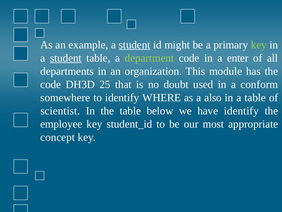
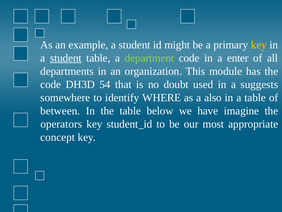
student underline: present -> none (135, 45)
key colour: light green -> yellow (259, 45)
25: 25 -> 54 (105, 84)
conform: conform -> suggests (259, 84)
scientist: scientist -> between (60, 111)
have identify: identify -> imagine (241, 111)
employee: employee -> operators (61, 124)
